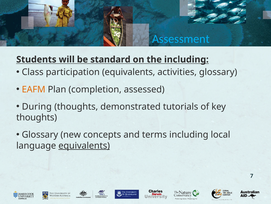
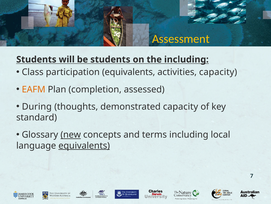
Assessment colour: light blue -> yellow (181, 39)
be standard: standard -> students (110, 59)
activities glossary: glossary -> capacity (218, 72)
demonstrated tutorials: tutorials -> capacity (181, 106)
thoughts: thoughts -> standard (37, 117)
new underline: none -> present (71, 134)
